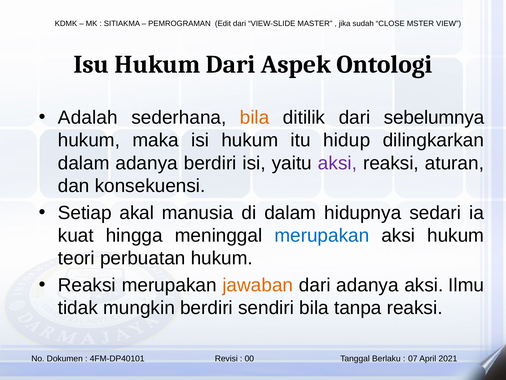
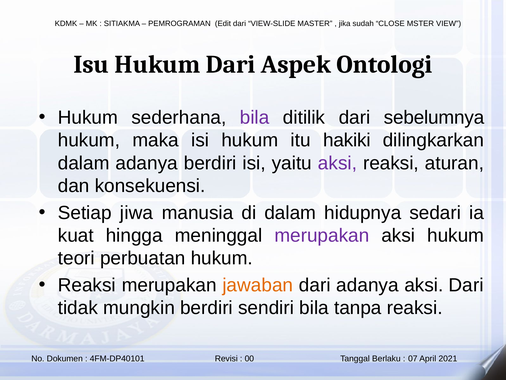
Adalah: Adalah -> Hukum (88, 117)
bila colour: orange -> purple (255, 117)
hidup: hidup -> hakiki (347, 140)
akal: akal -> jiwa (137, 212)
merupakan colour: blue -> purple (322, 235)
aksi Ilmu: Ilmu -> Dari (466, 285)
